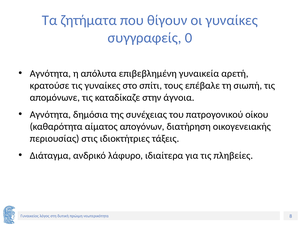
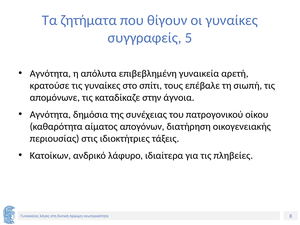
0: 0 -> 5 (189, 38)
Διάταγμα: Διάταγμα -> Κατοίκων (50, 155)
